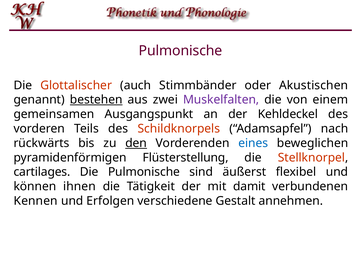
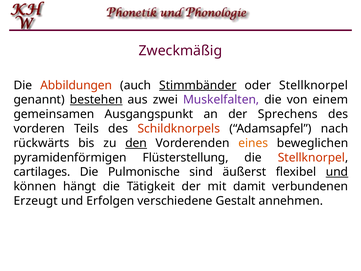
Pulmonische: Pulmonische -> Zweckmäßig (180, 51)
Glottalischer: Glottalischer -> Abbildungen (76, 85)
Stimmbänder underline: none -> present (198, 85)
oder Akustischen: Akustischen -> Stellknorpel (314, 85)
Kehldeckel: Kehldeckel -> Sprechens (288, 114)
eines colour: blue -> orange (253, 143)
und underline: none -> present (337, 172)
ihnen: ihnen -> hängt (80, 186)
Kennen: Kennen -> Erzeugt (36, 201)
